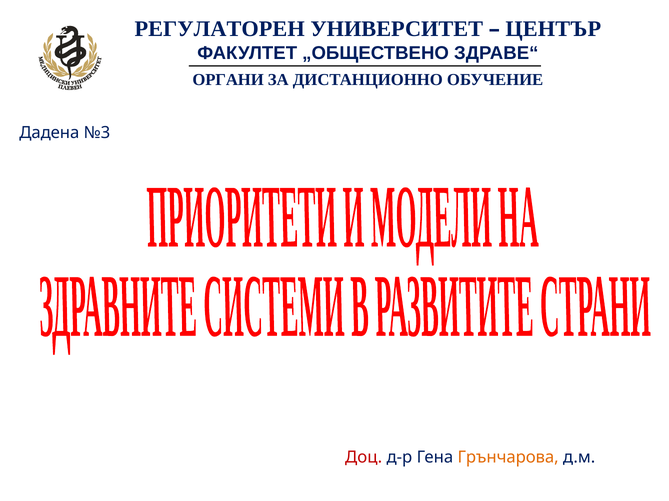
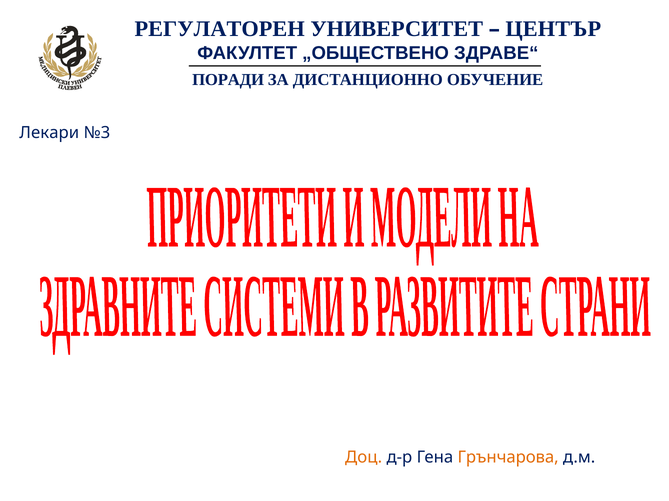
ОРГАНИ: ОРГАНИ -> ПОРАДИ (228, 80)
Дадена: Дадена -> Лекари (49, 133)
Доц colour: red -> orange (364, 458)
